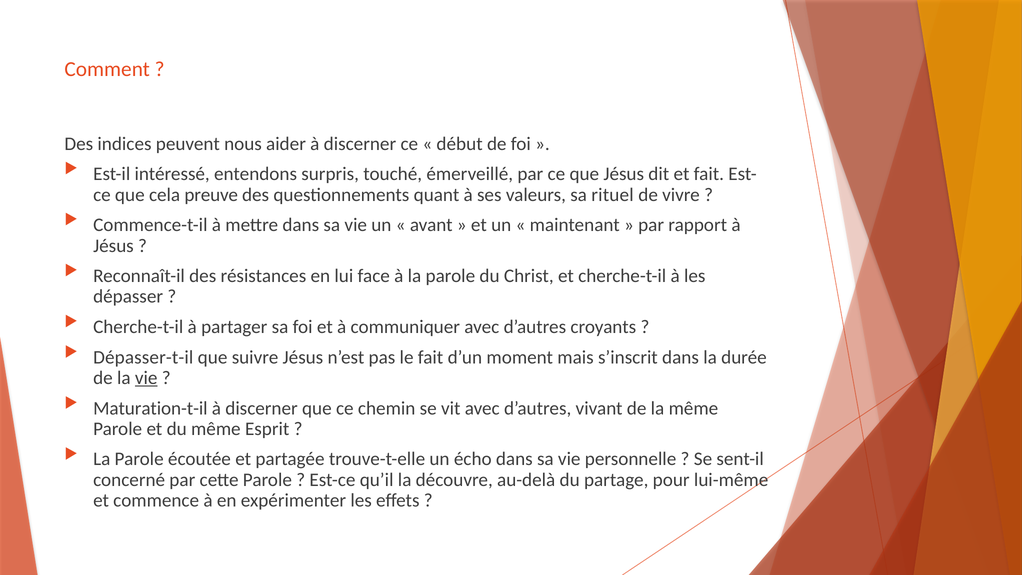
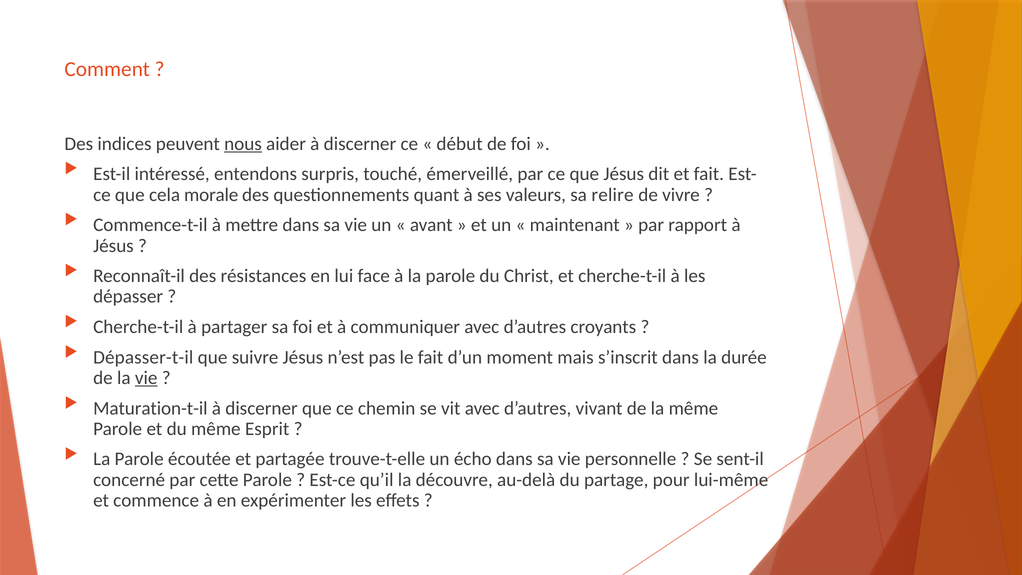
nous underline: none -> present (243, 144)
preuve: preuve -> morale (211, 195)
rituel: rituel -> relire (613, 195)
